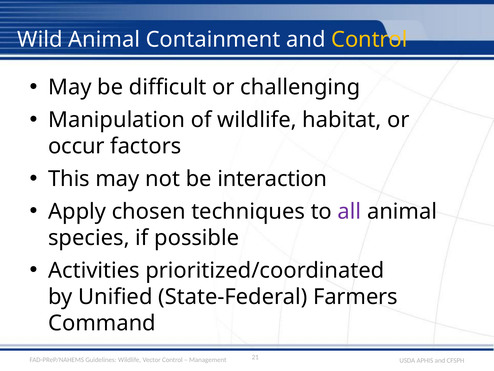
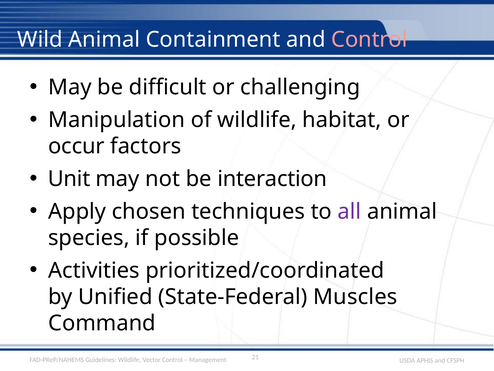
Control colour: yellow -> pink (369, 39)
This: This -> Unit (69, 179)
Farmers: Farmers -> Muscles (355, 297)
